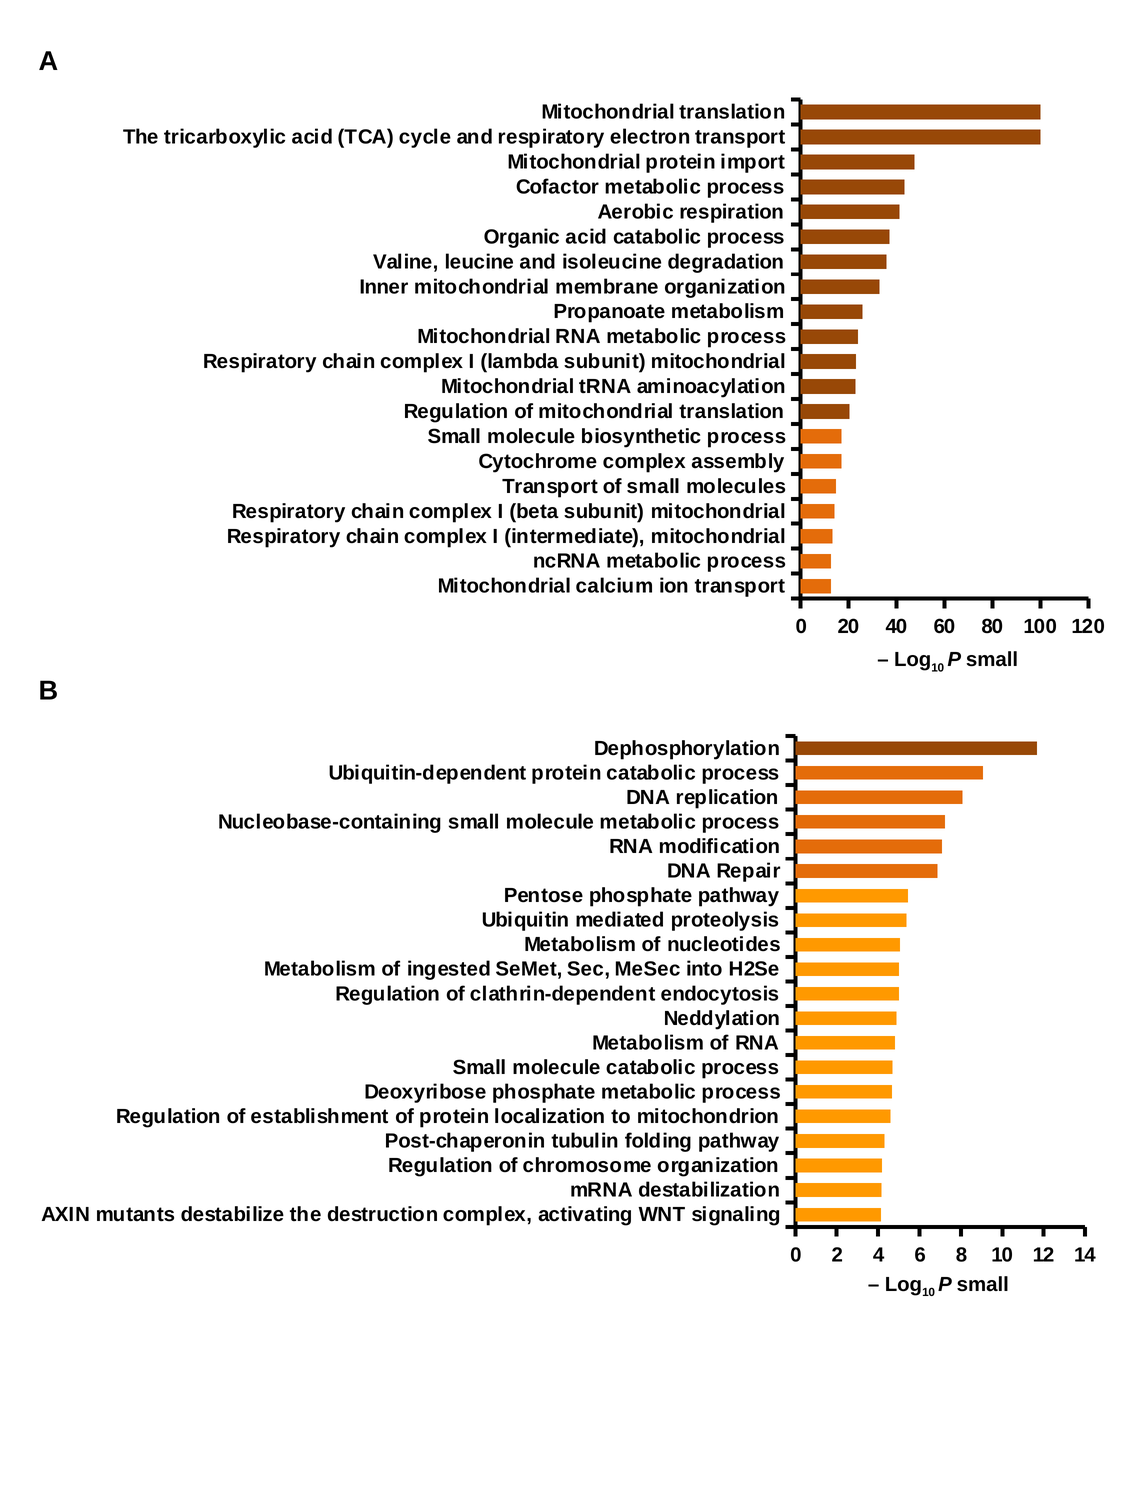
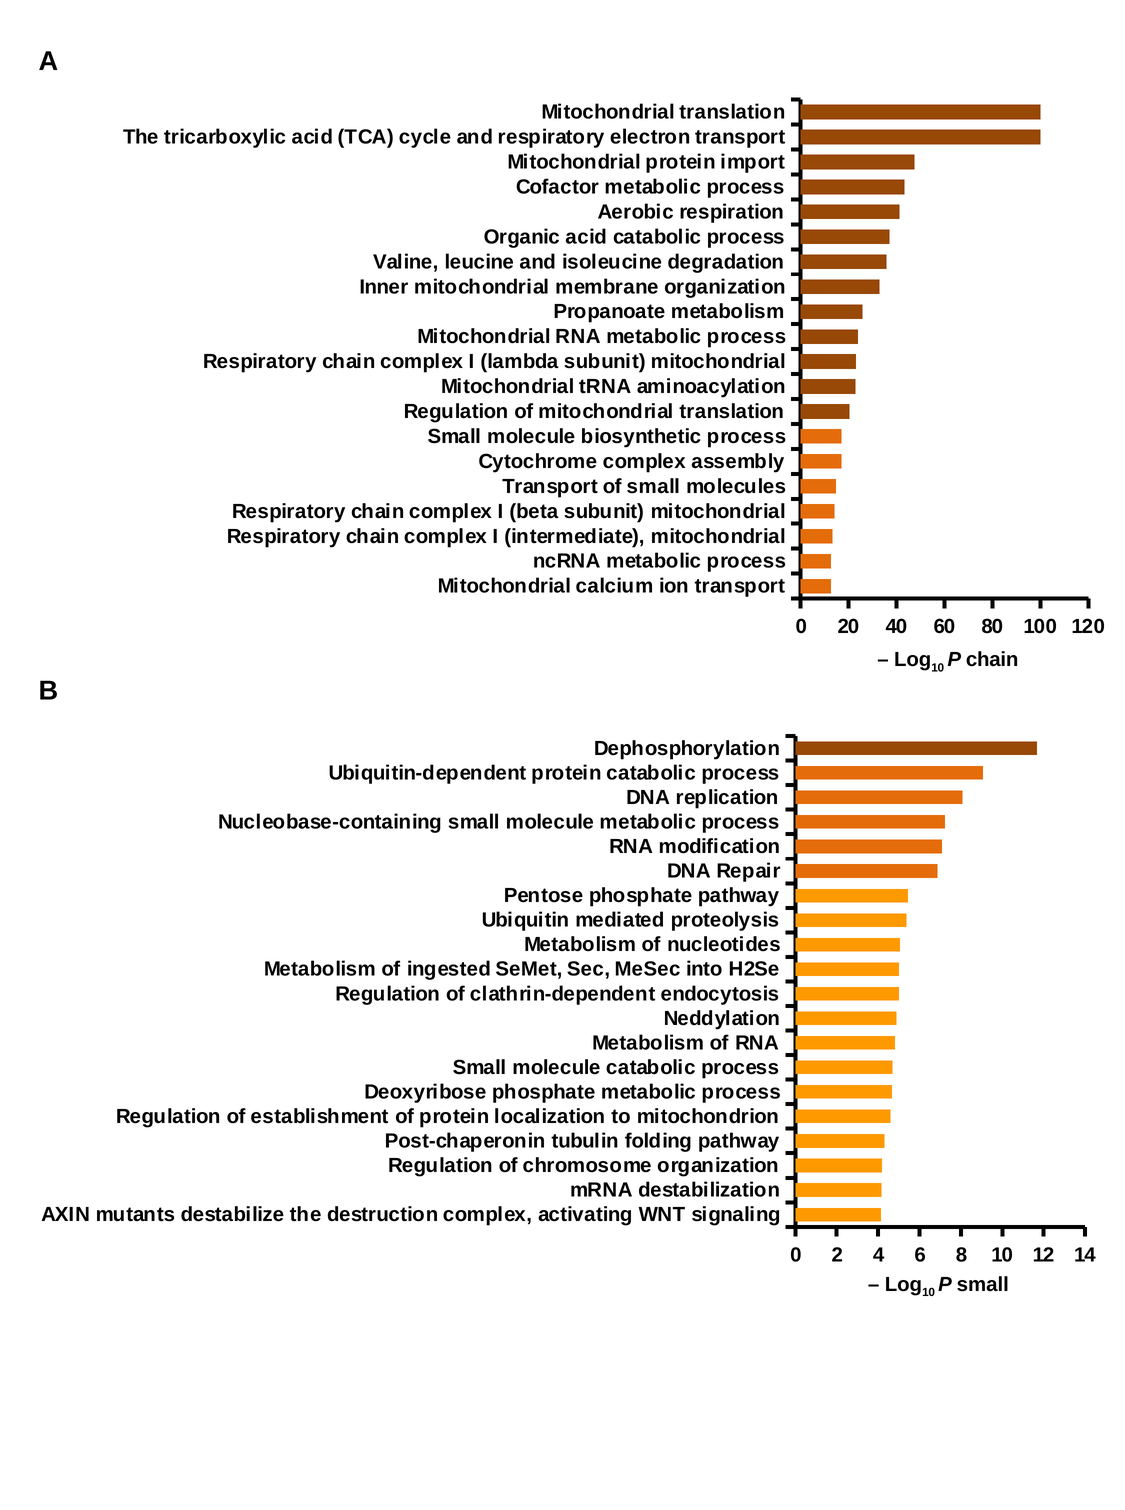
small: small -> chain (992, 660)
